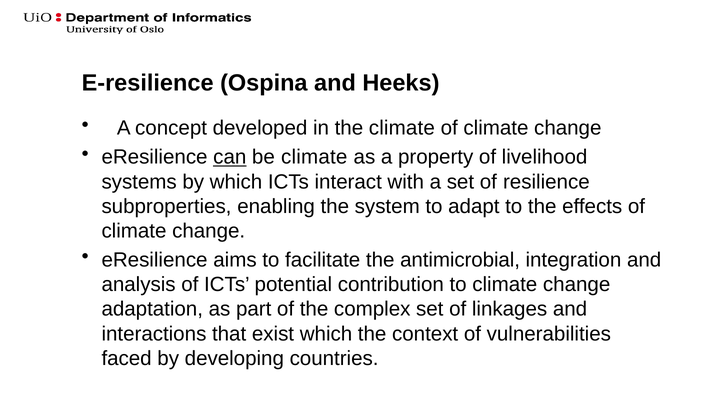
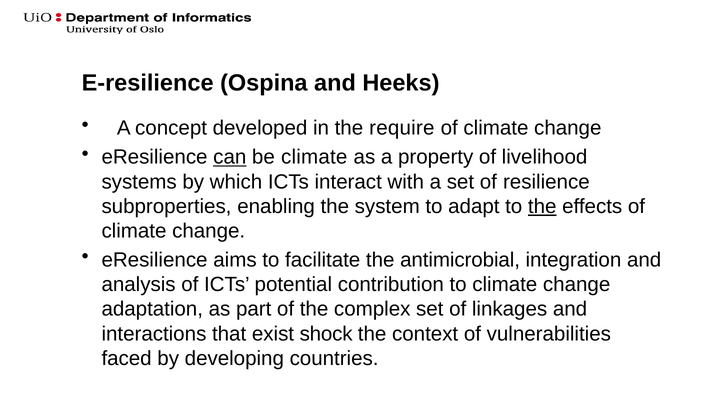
the climate: climate -> require (402, 128)
the underline: none -> present (542, 207)
exist which: which -> shock (326, 334)
